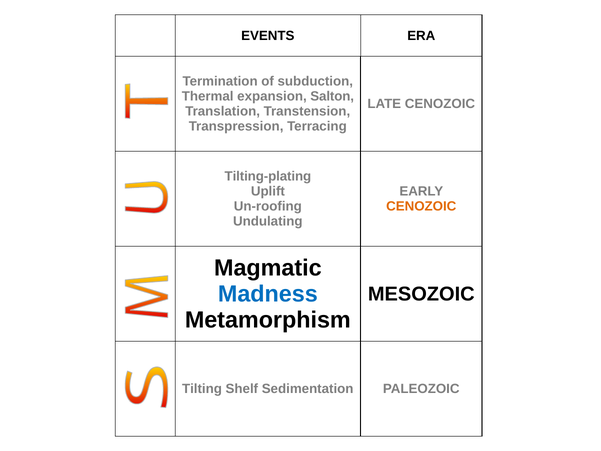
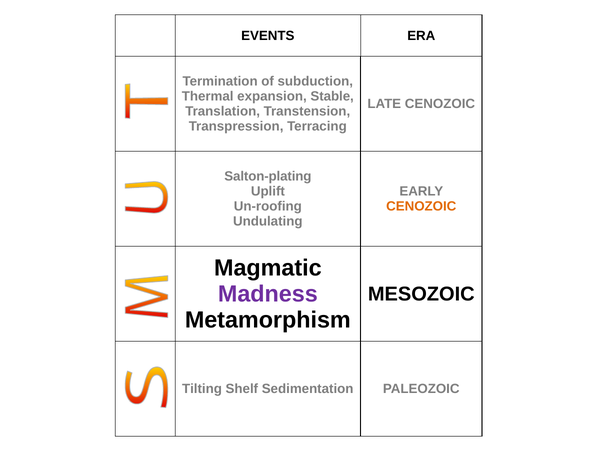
Salton: Salton -> Stable (332, 96)
Tilting-plating: Tilting-plating -> Salton-plating (268, 176)
Madness colour: blue -> purple (268, 294)
